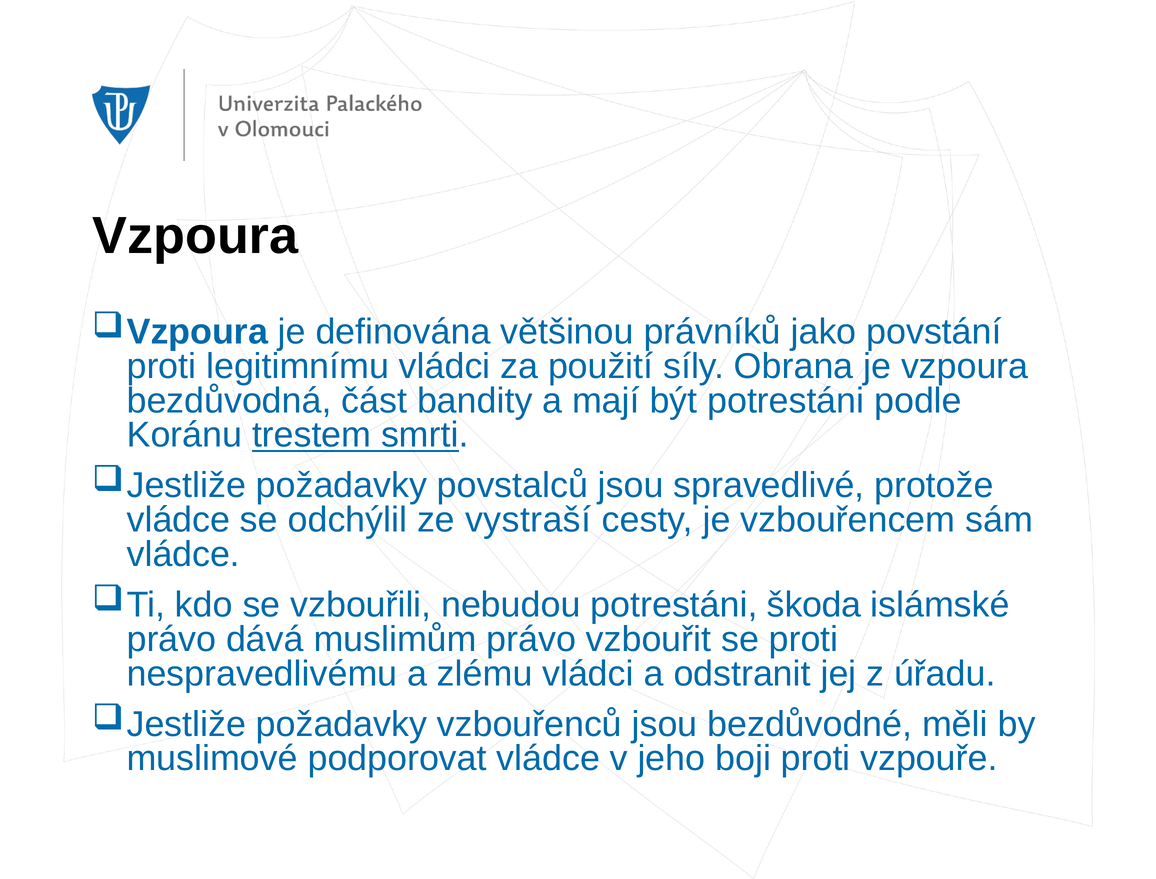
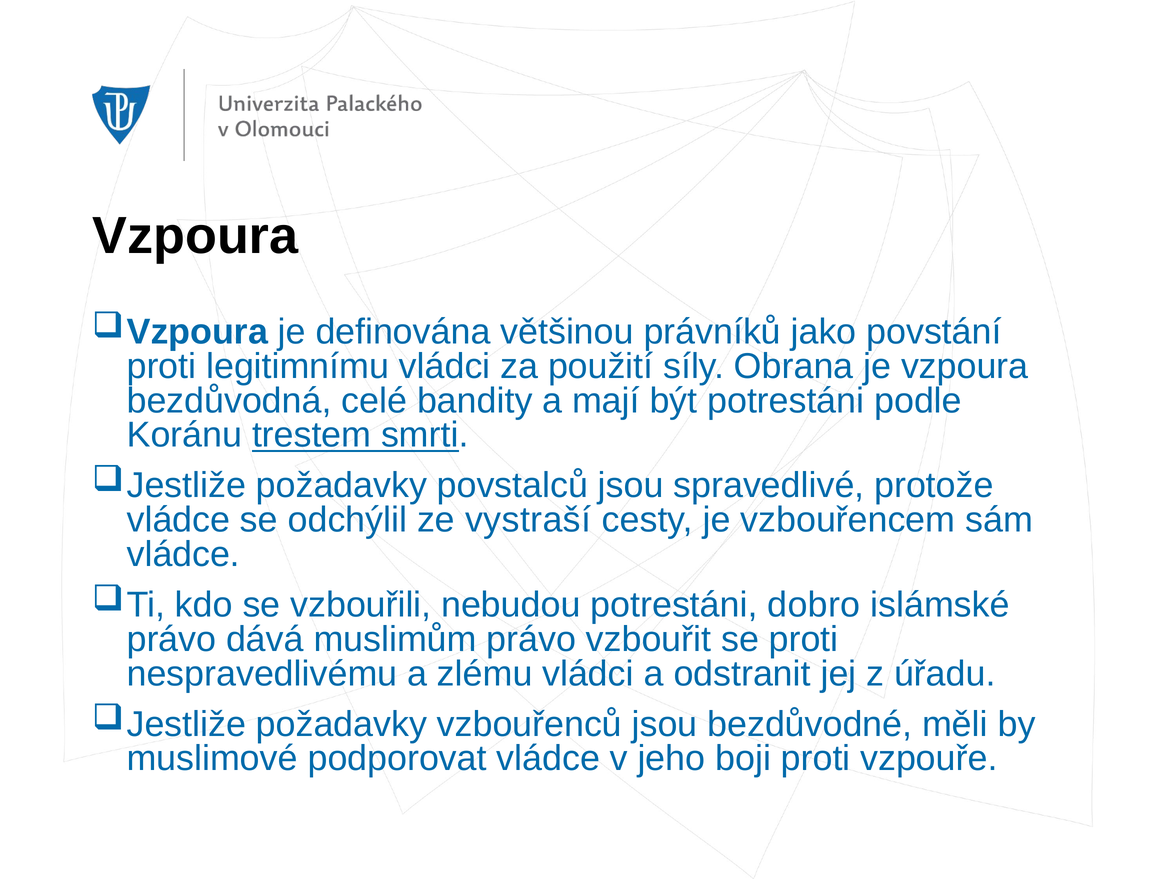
část: část -> celé (374, 401)
škoda: škoda -> dobro (814, 605)
